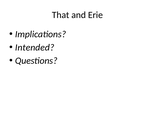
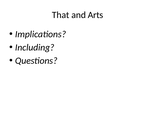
Erie: Erie -> Arts (96, 15)
Intended: Intended -> Including (35, 48)
